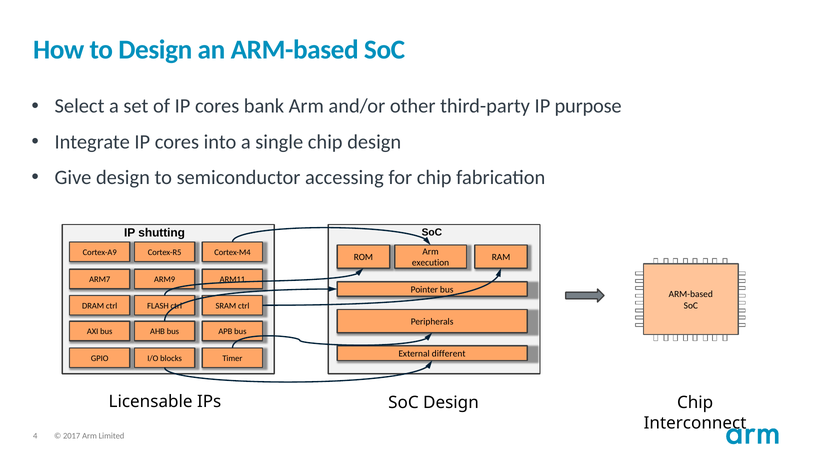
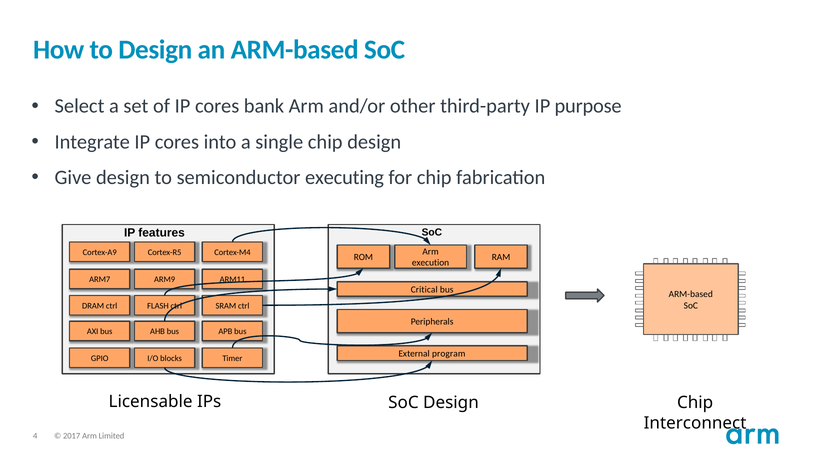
accessing: accessing -> executing (345, 178)
shutting: shutting -> features (162, 233)
Pointer: Pointer -> Critical (424, 290)
different: different -> program (449, 354)
